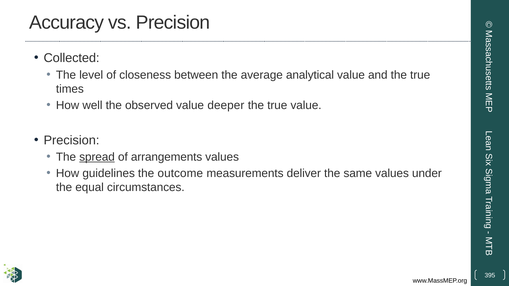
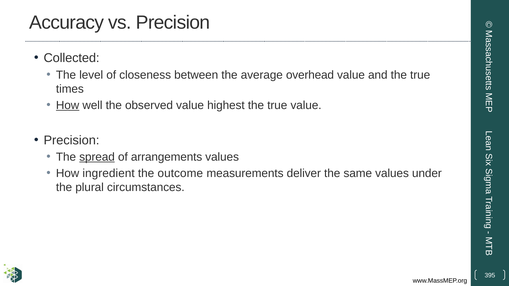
analytical: analytical -> overhead (310, 75)
How underline: none -> present (68, 105)
deeper: deeper -> highest (226, 105)
guidelines: guidelines -> ingredient (109, 174)
equal: equal -> plural (90, 188)
